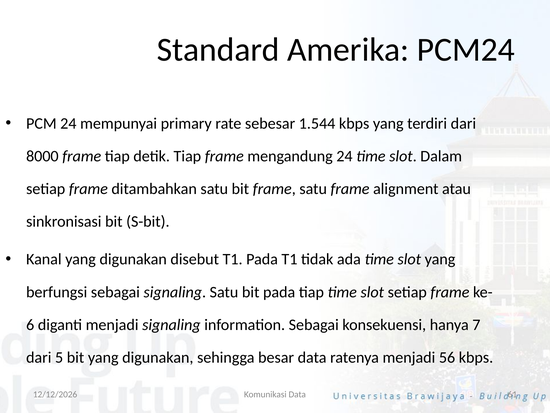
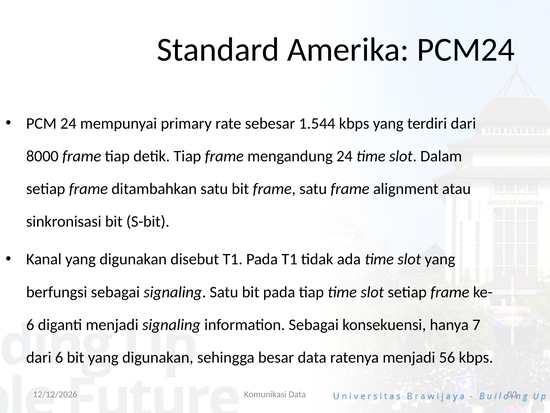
dari 5: 5 -> 6 (59, 357)
61: 61 -> 33 (512, 394)
